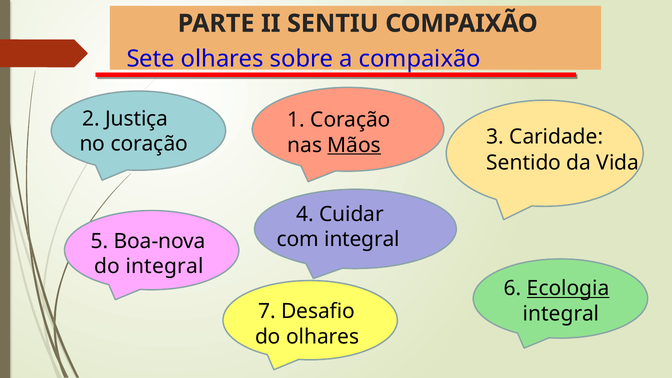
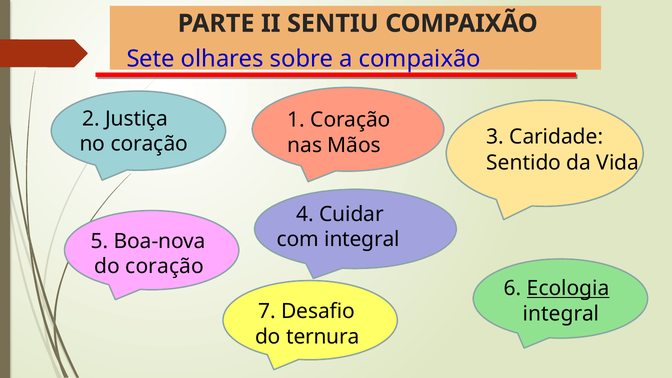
Mãos underline: present -> none (354, 145)
do integral: integral -> coração (165, 267)
do olhares: olhares -> ternura (323, 337)
